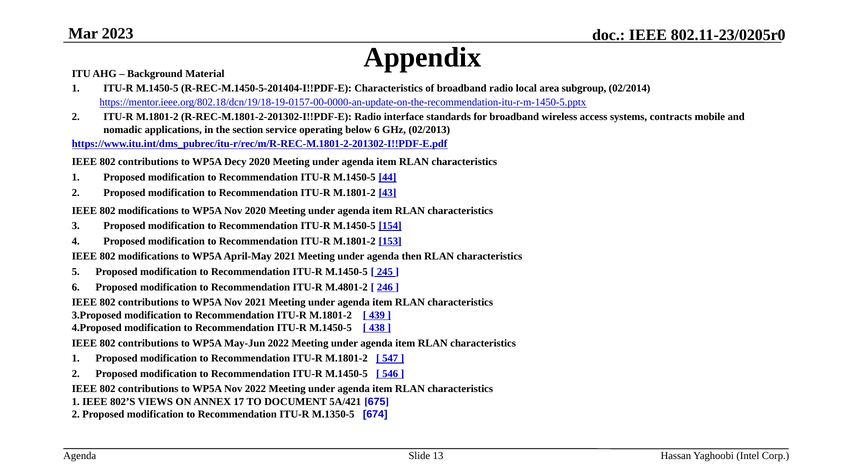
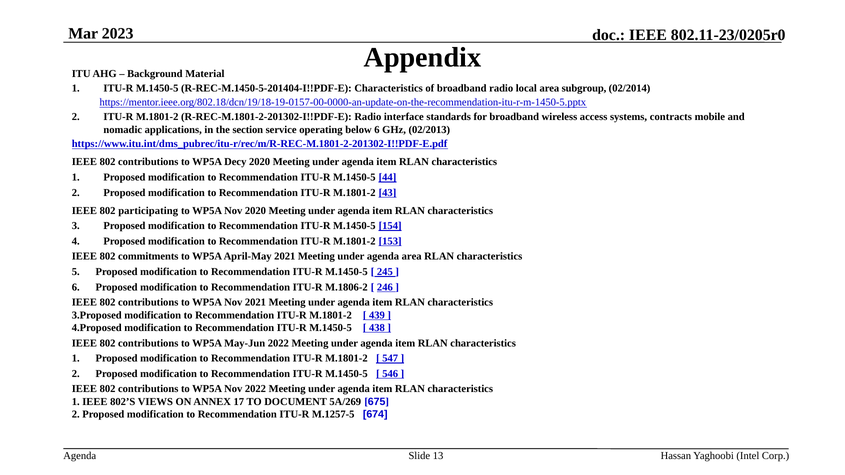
modifications: modifications -> participating (148, 211)
modifications: modifications -> commitments (148, 257)
agenda then: then -> area (412, 257)
M.4801-2: M.4801-2 -> M.1806-2 (346, 287)
5A/421: 5A/421 -> 5A/269 (345, 402)
M.1350-5: M.1350-5 -> M.1257-5 (333, 415)
